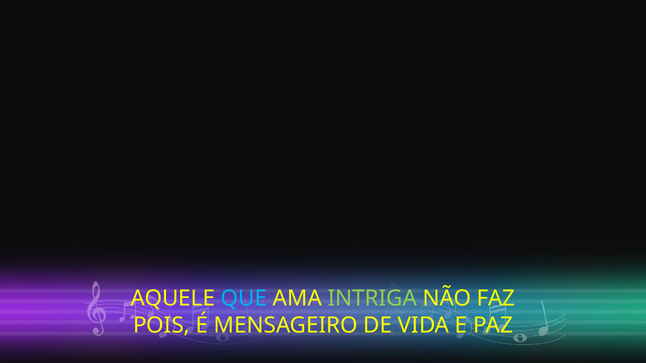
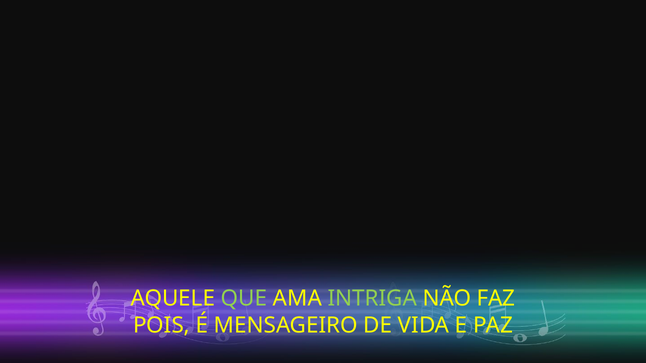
QUE colour: light blue -> light green (244, 299)
